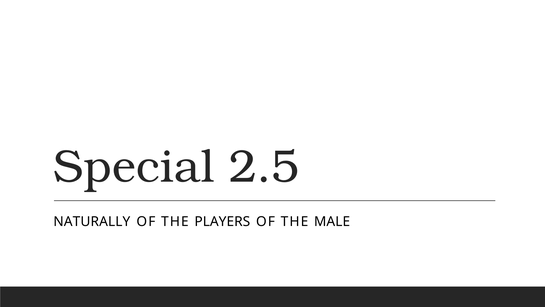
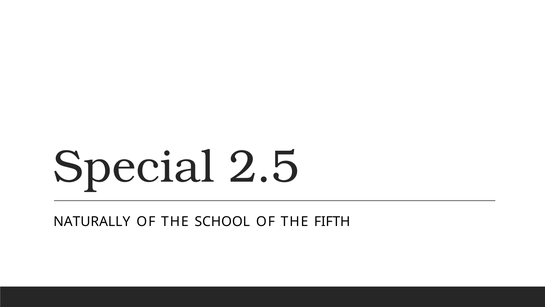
PLAYERS: PLAYERS -> SCHOOL (222, 221)
MALE: MALE -> FIFTH (332, 221)
